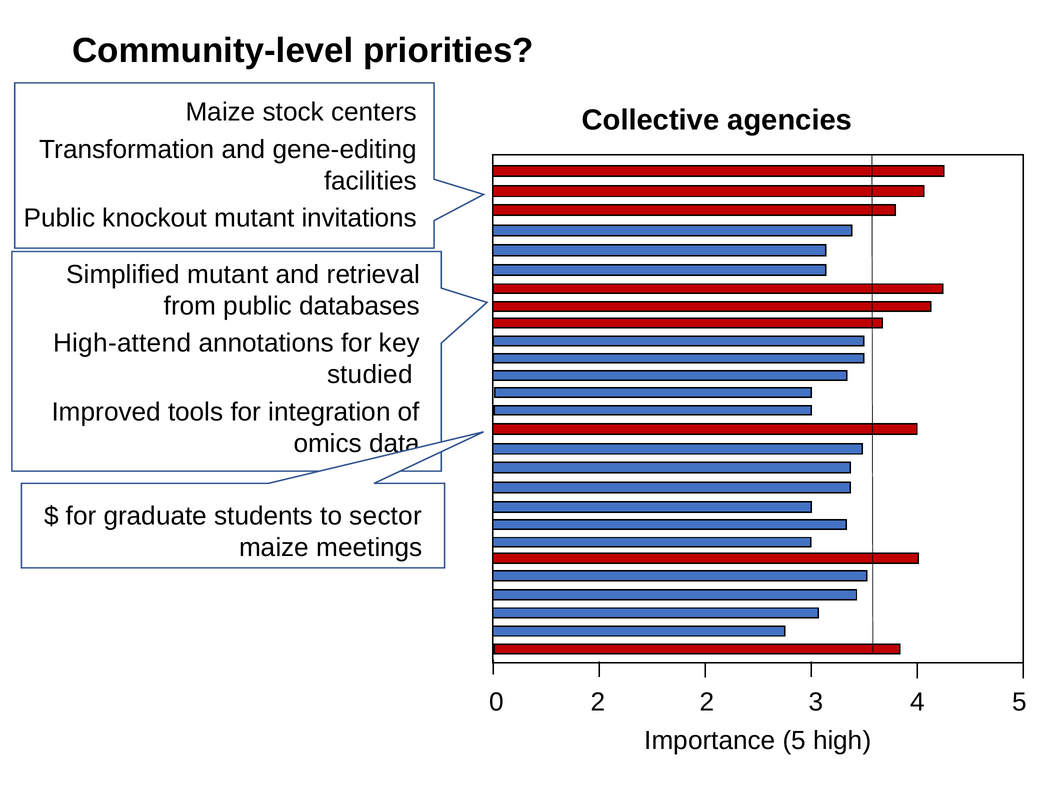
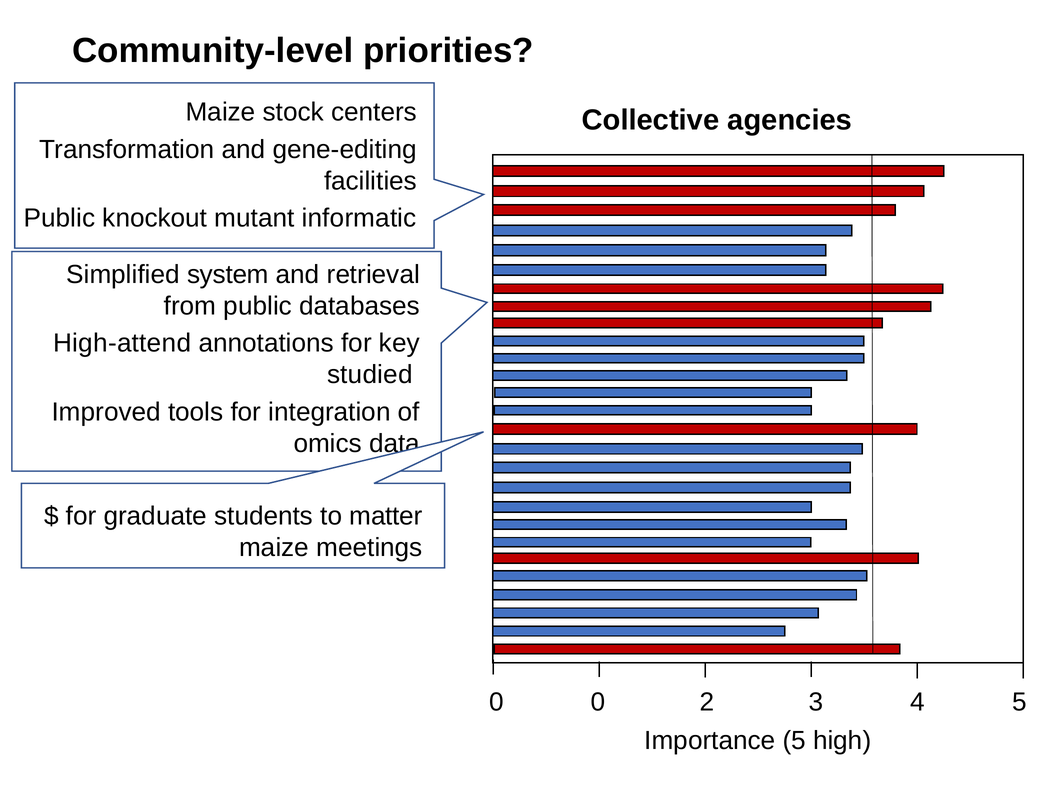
invitations: invitations -> informatic (359, 218)
Simplified mutant: mutant -> system (228, 275)
sector: sector -> matter (386, 516)
0 2: 2 -> 0 (598, 702)
